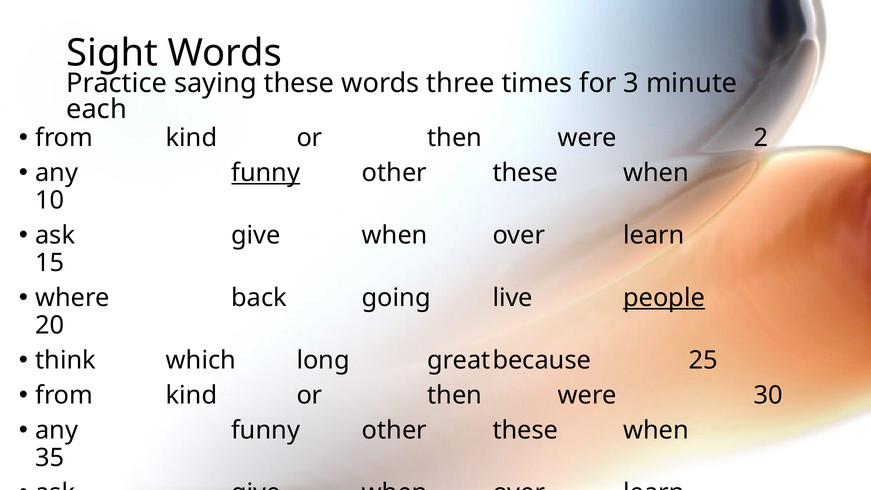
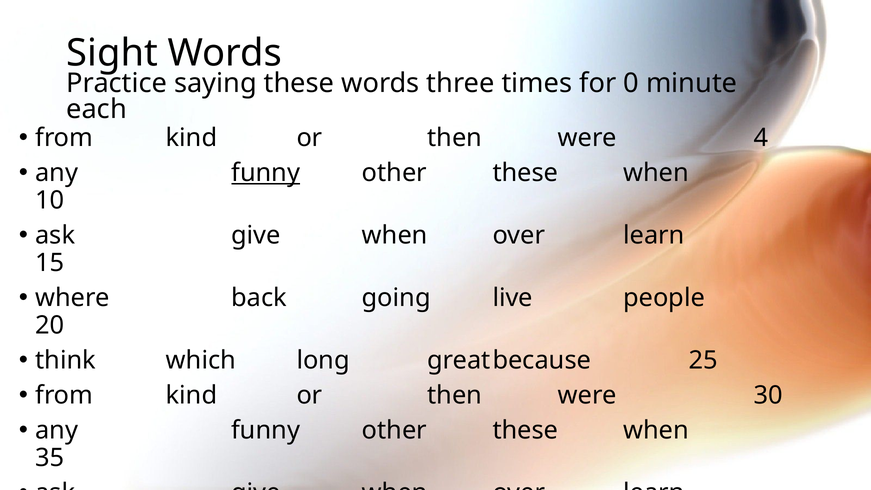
3: 3 -> 0 (631, 83)
2: 2 -> 4 (761, 138)
people underline: present -> none (664, 298)
